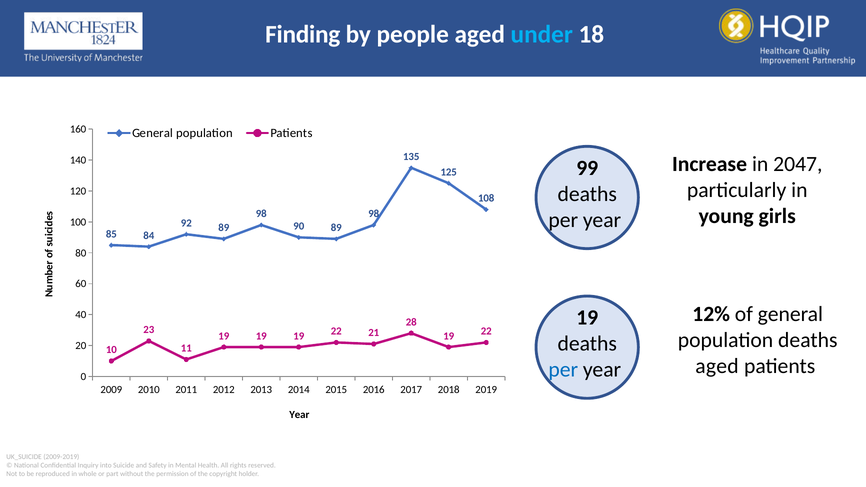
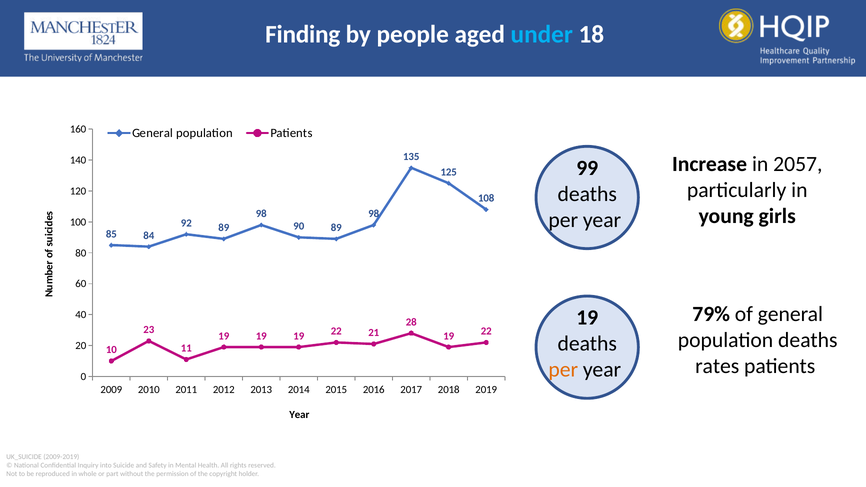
2047: 2047 -> 2057 (798, 164)
12%: 12% -> 79% (711, 314)
aged: aged -> rates (717, 366)
per colour: blue -> orange (563, 370)
